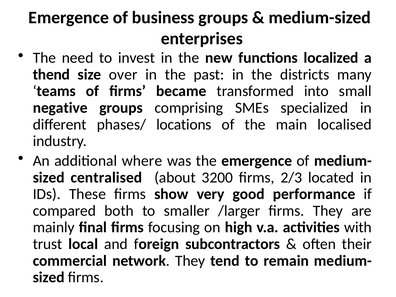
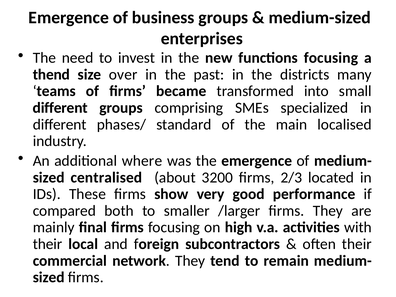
functions localized: localized -> focusing (331, 58)
negative: negative -> different (60, 108)
locations: locations -> standard (184, 124)
trust: trust -> their (48, 244)
